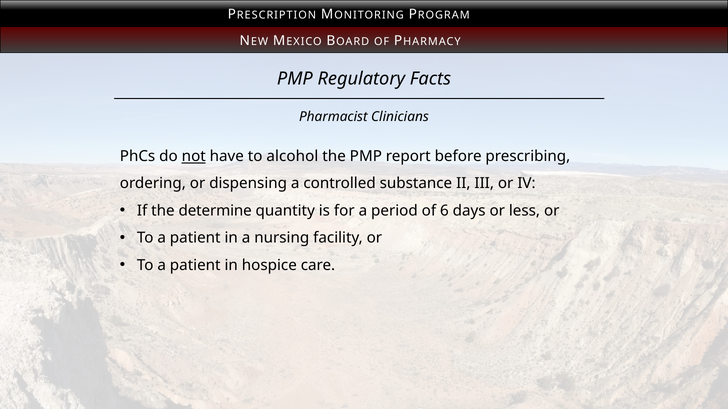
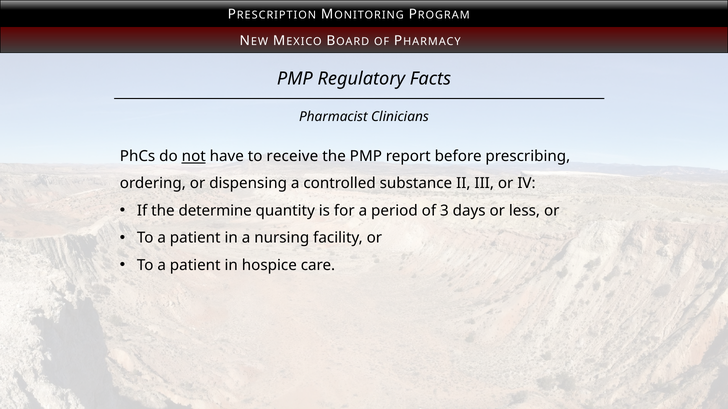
alcohol: alcohol -> receive (292, 156)
6: 6 -> 3 (444, 211)
